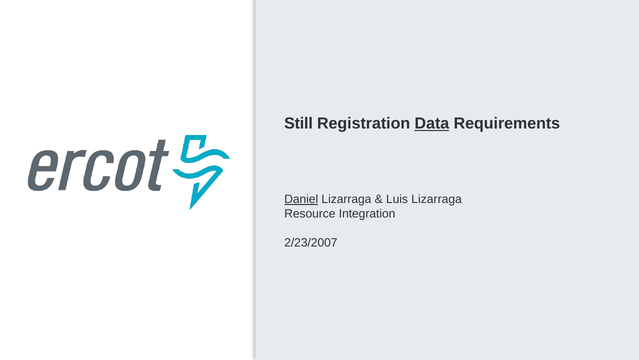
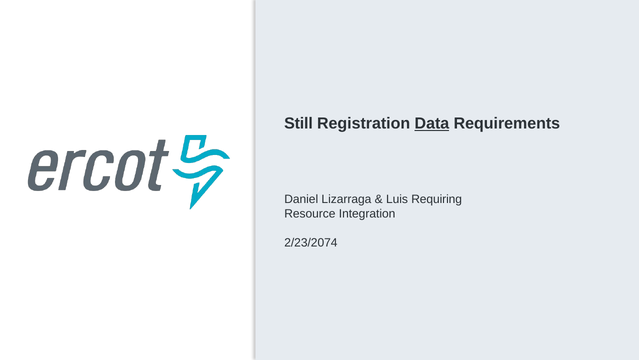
Daniel underline: present -> none (301, 199)
Luis Lizarraga: Lizarraga -> Requiring (437, 199)
2/23/2007: 2/23/2007 -> 2/23/2074 (311, 242)
